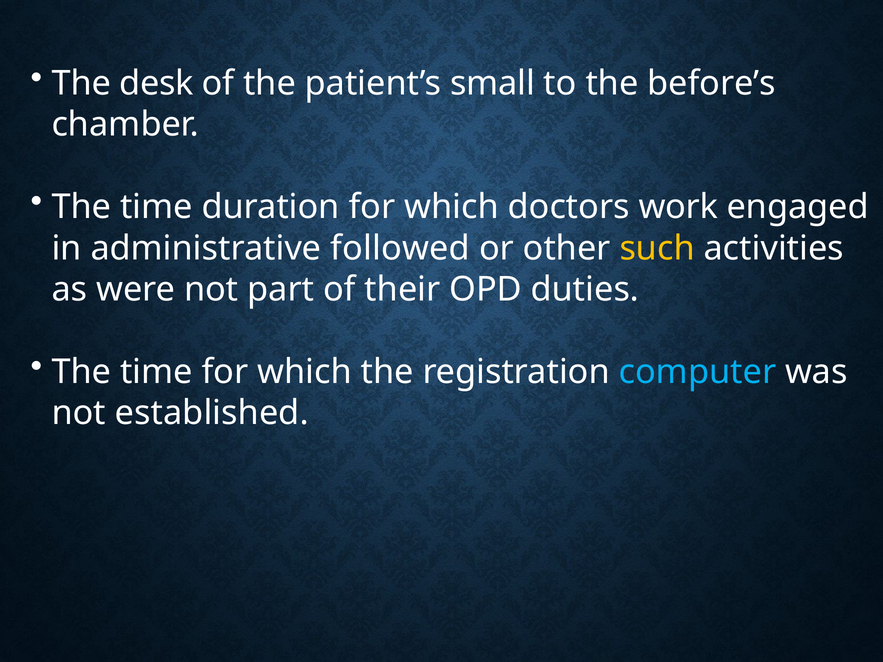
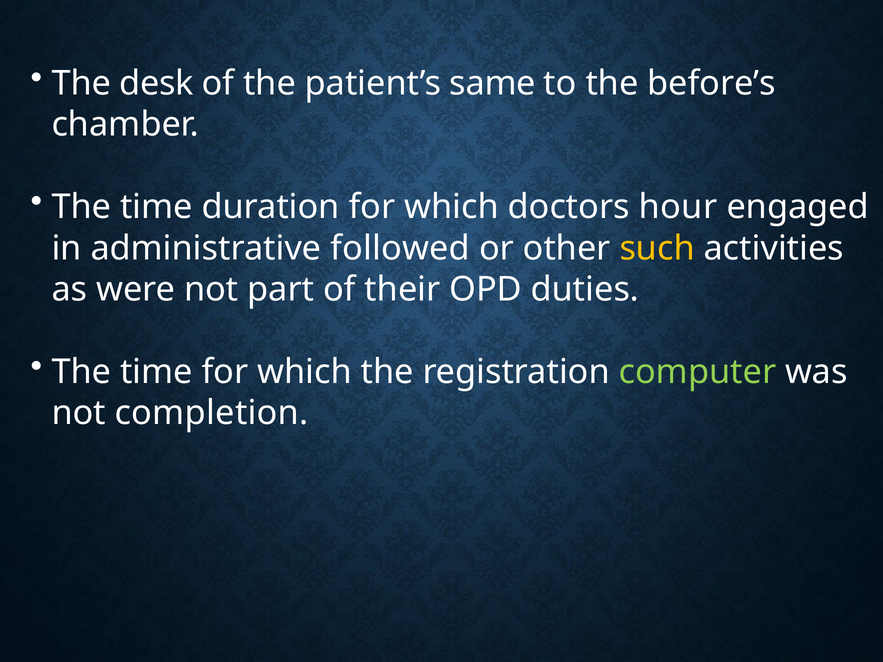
small: small -> same (493, 83)
work: work -> hour (678, 207)
computer colour: light blue -> light green (697, 372)
established: established -> completion (212, 413)
